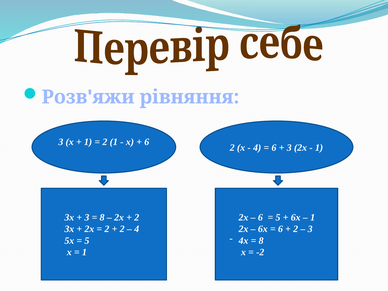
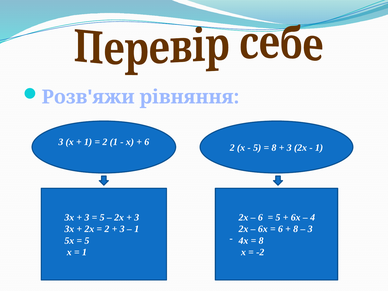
4: 4 -> 5 (257, 148)
6: 6 -> 8 (274, 148)
8: 8 -> 5 (102, 217)
2: 2 -> 3 (137, 217)
1: 1 -> 4 (313, 217)
2: 2 -> 3 (122, 229)
4: 4 -> 1 (137, 229)
2: 2 -> 8 (296, 229)
